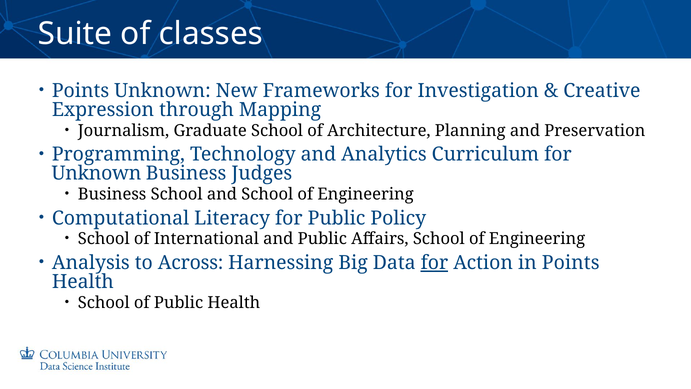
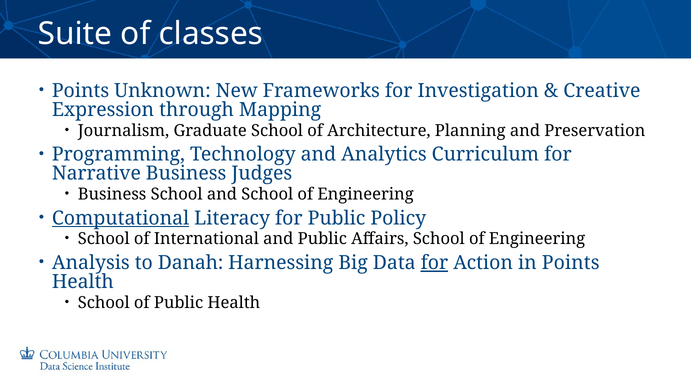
Unknown: Unknown -> Narrative (96, 173)
Computational underline: none -> present (121, 218)
Across: Across -> Danah (191, 263)
